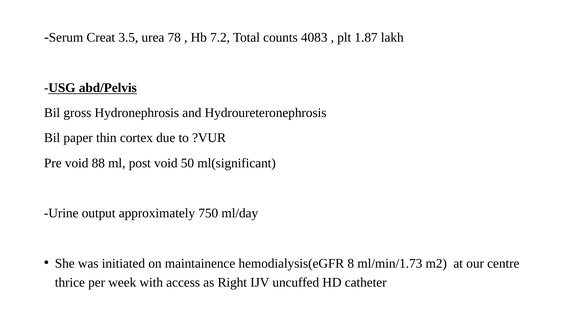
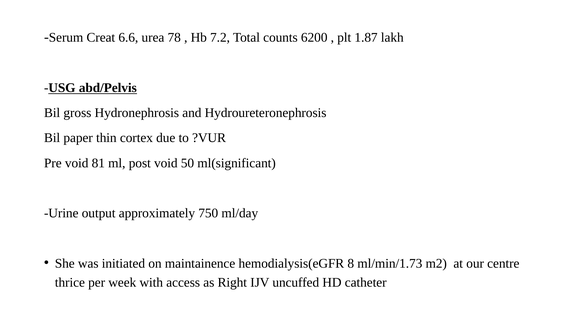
3.5: 3.5 -> 6.6 (128, 37)
4083: 4083 -> 6200 (314, 37)
88: 88 -> 81 (98, 163)
